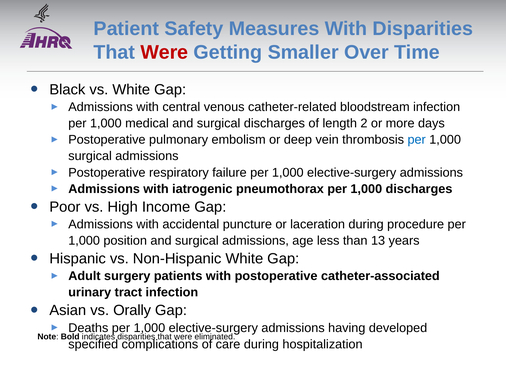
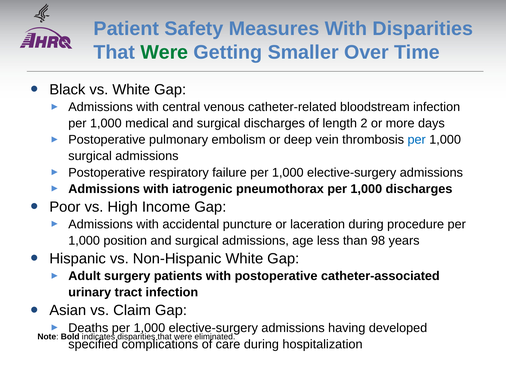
Were colour: red -> green (164, 52)
13: 13 -> 98 (378, 241)
Orally: Orally -> Claim (132, 311)
